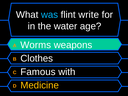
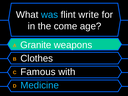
water: water -> come (66, 26)
Worms: Worms -> Granite (36, 45)
Medicine colour: yellow -> light blue (40, 85)
